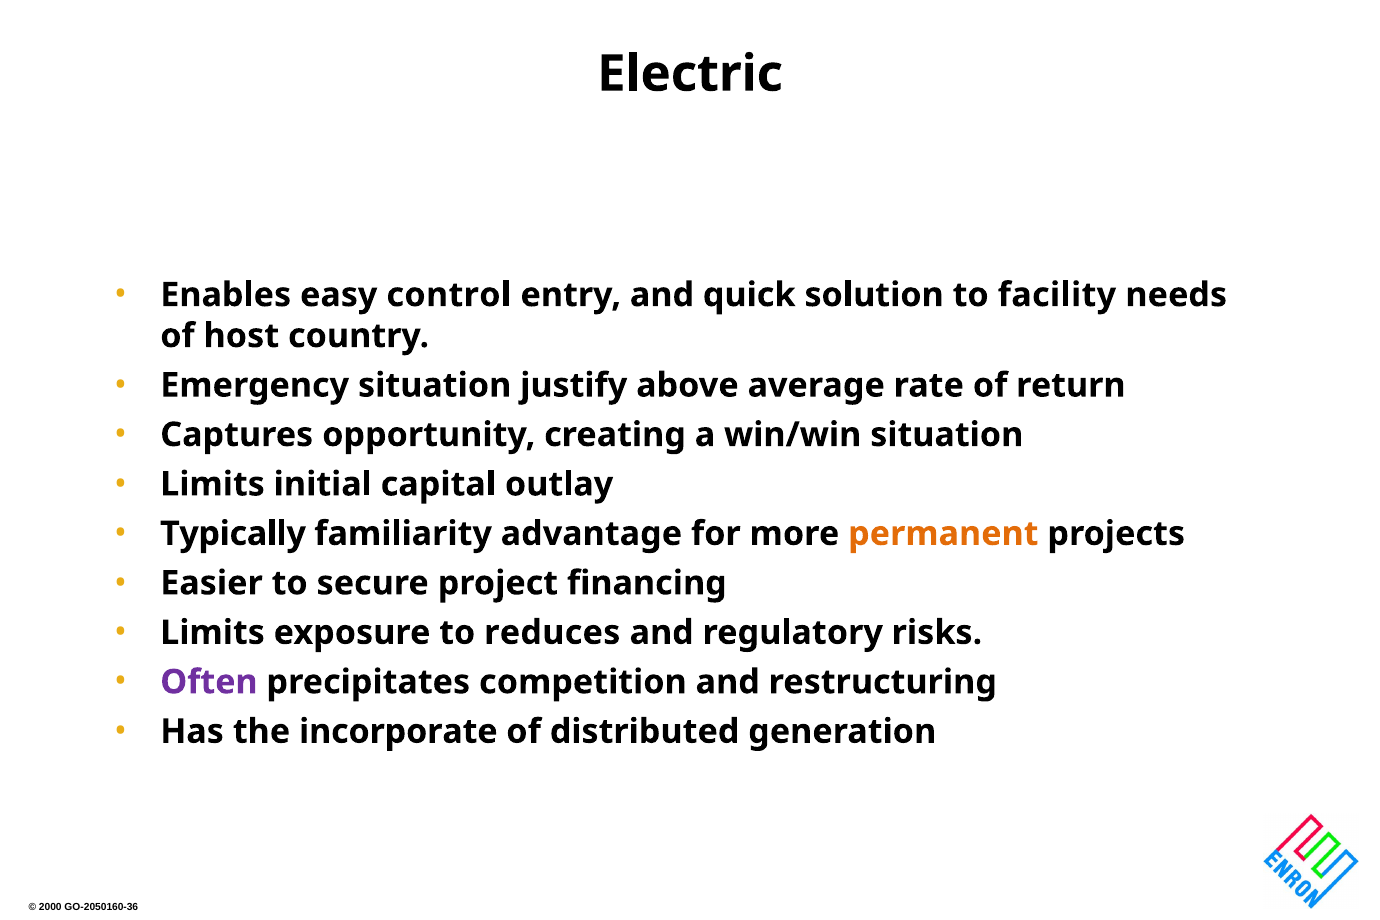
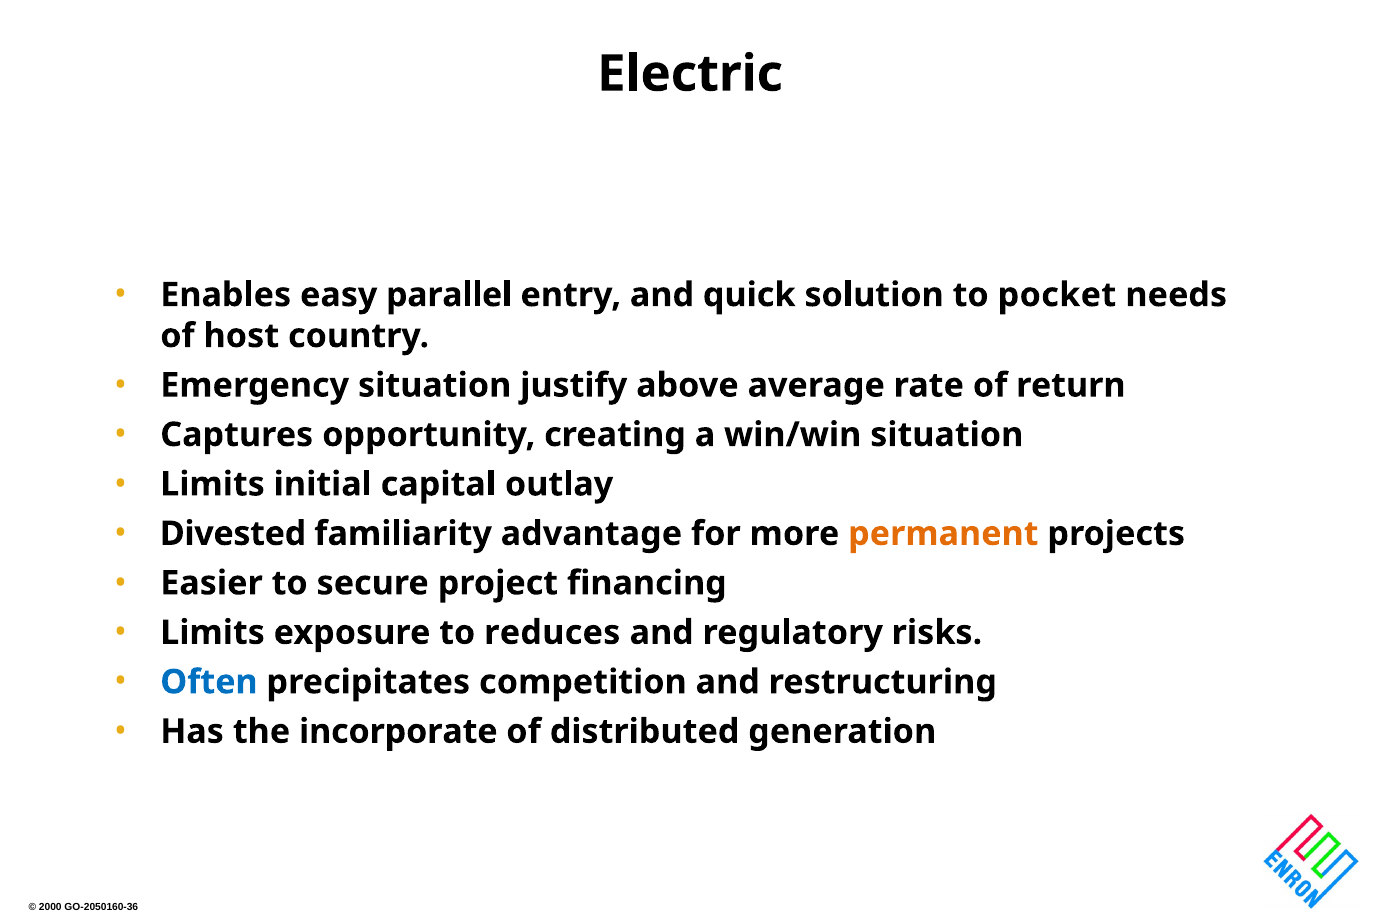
control: control -> parallel (449, 295)
facility: facility -> pocket (1057, 295)
Typically: Typically -> Divested (233, 534)
Often colour: purple -> blue (209, 682)
